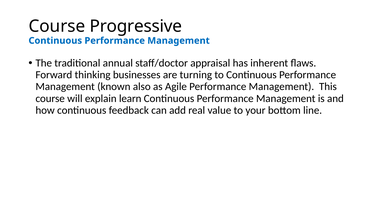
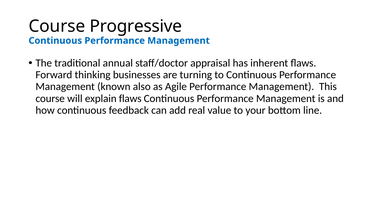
explain learn: learn -> flaws (130, 99)
